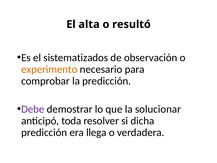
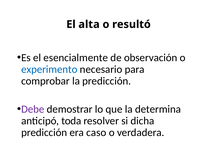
sistematizados: sistematizados -> esencialmente (76, 58)
experimento colour: orange -> blue (49, 69)
solucionar: solucionar -> determina (158, 109)
llega: llega -> caso (96, 132)
